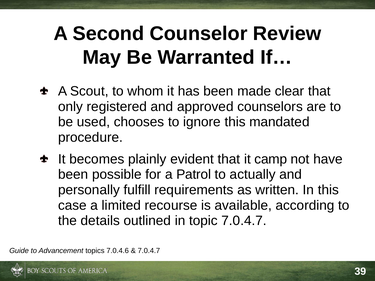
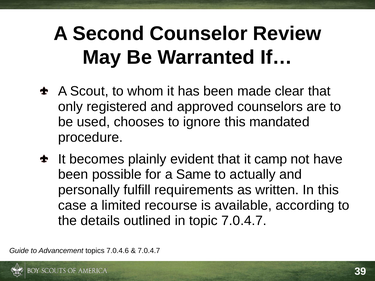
Patrol: Patrol -> Same (194, 175)
